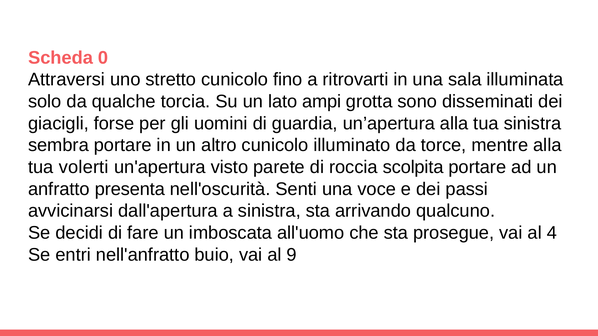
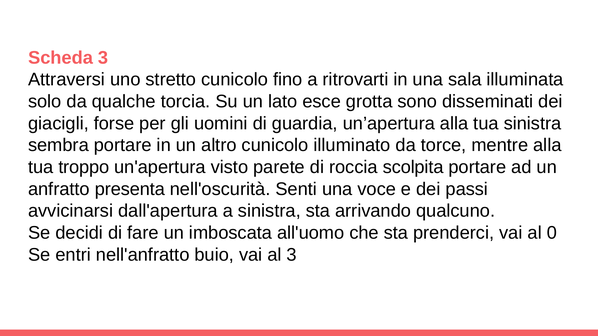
Scheda 0: 0 -> 3 (103, 58)
ampi: ampi -> esce (322, 102)
volerti: volerti -> troppo (84, 167)
prosegue: prosegue -> prenderci (454, 233)
4: 4 -> 0 (552, 233)
al 9: 9 -> 3 (292, 255)
